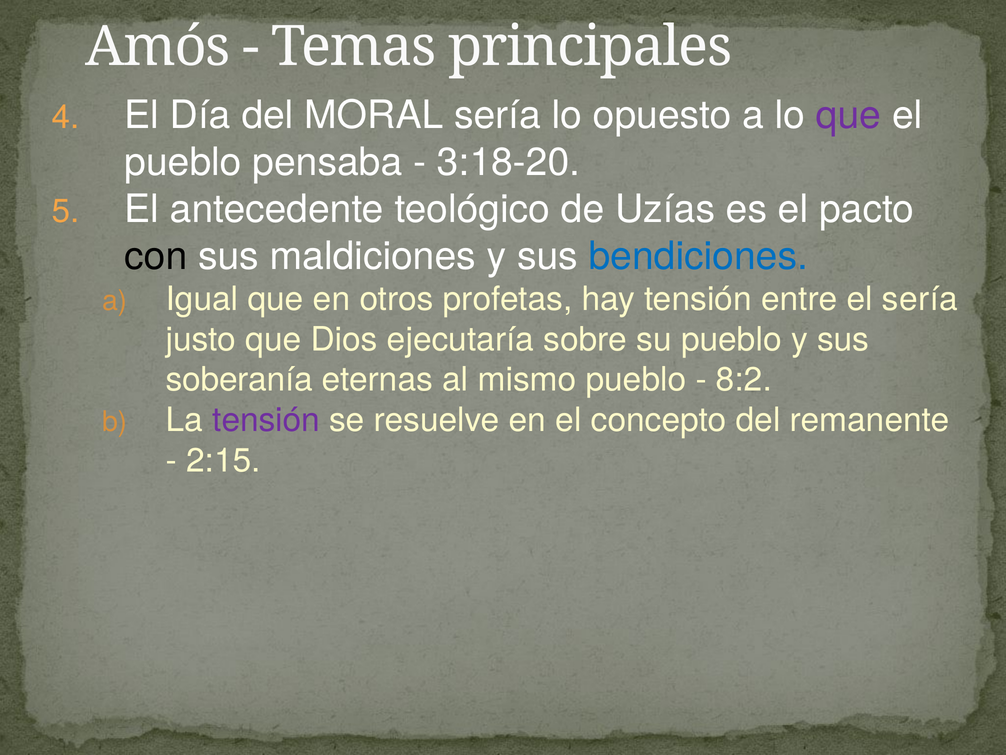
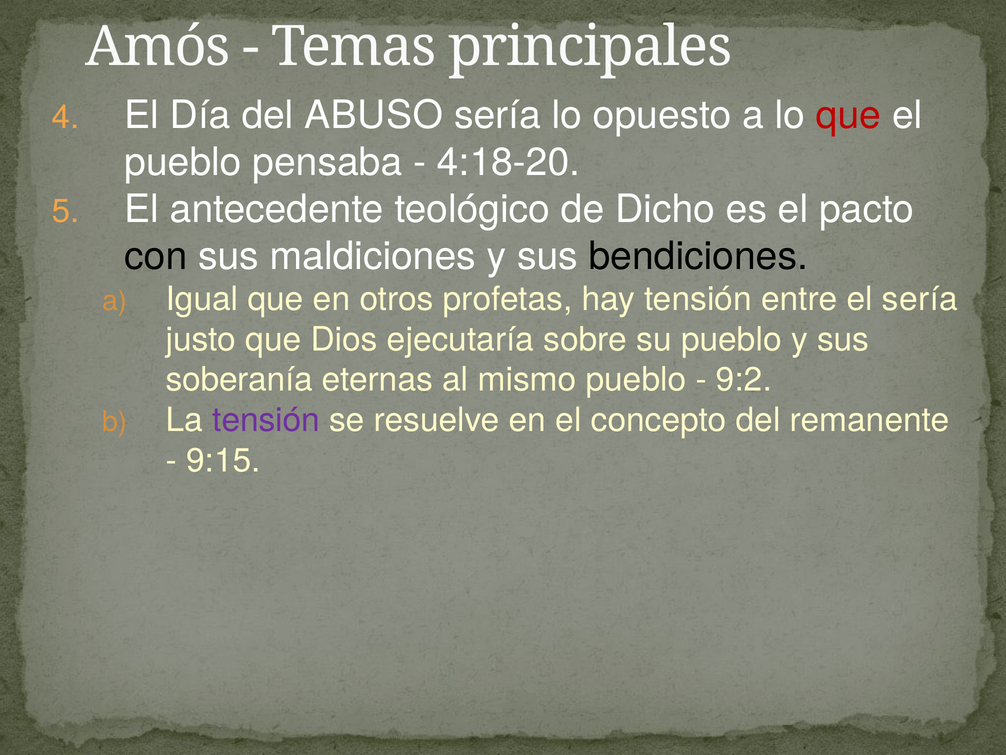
MORAL: MORAL -> ABUSO (374, 115)
que colour: purple -> red (849, 115)
3:18-20: 3:18-20 -> 4:18-20 (509, 162)
Uzías: Uzías -> Dicho (665, 209)
bendiciones colour: blue -> black (698, 256)
8:2: 8:2 -> 9:2 (744, 380)
2:15: 2:15 -> 9:15 (223, 460)
